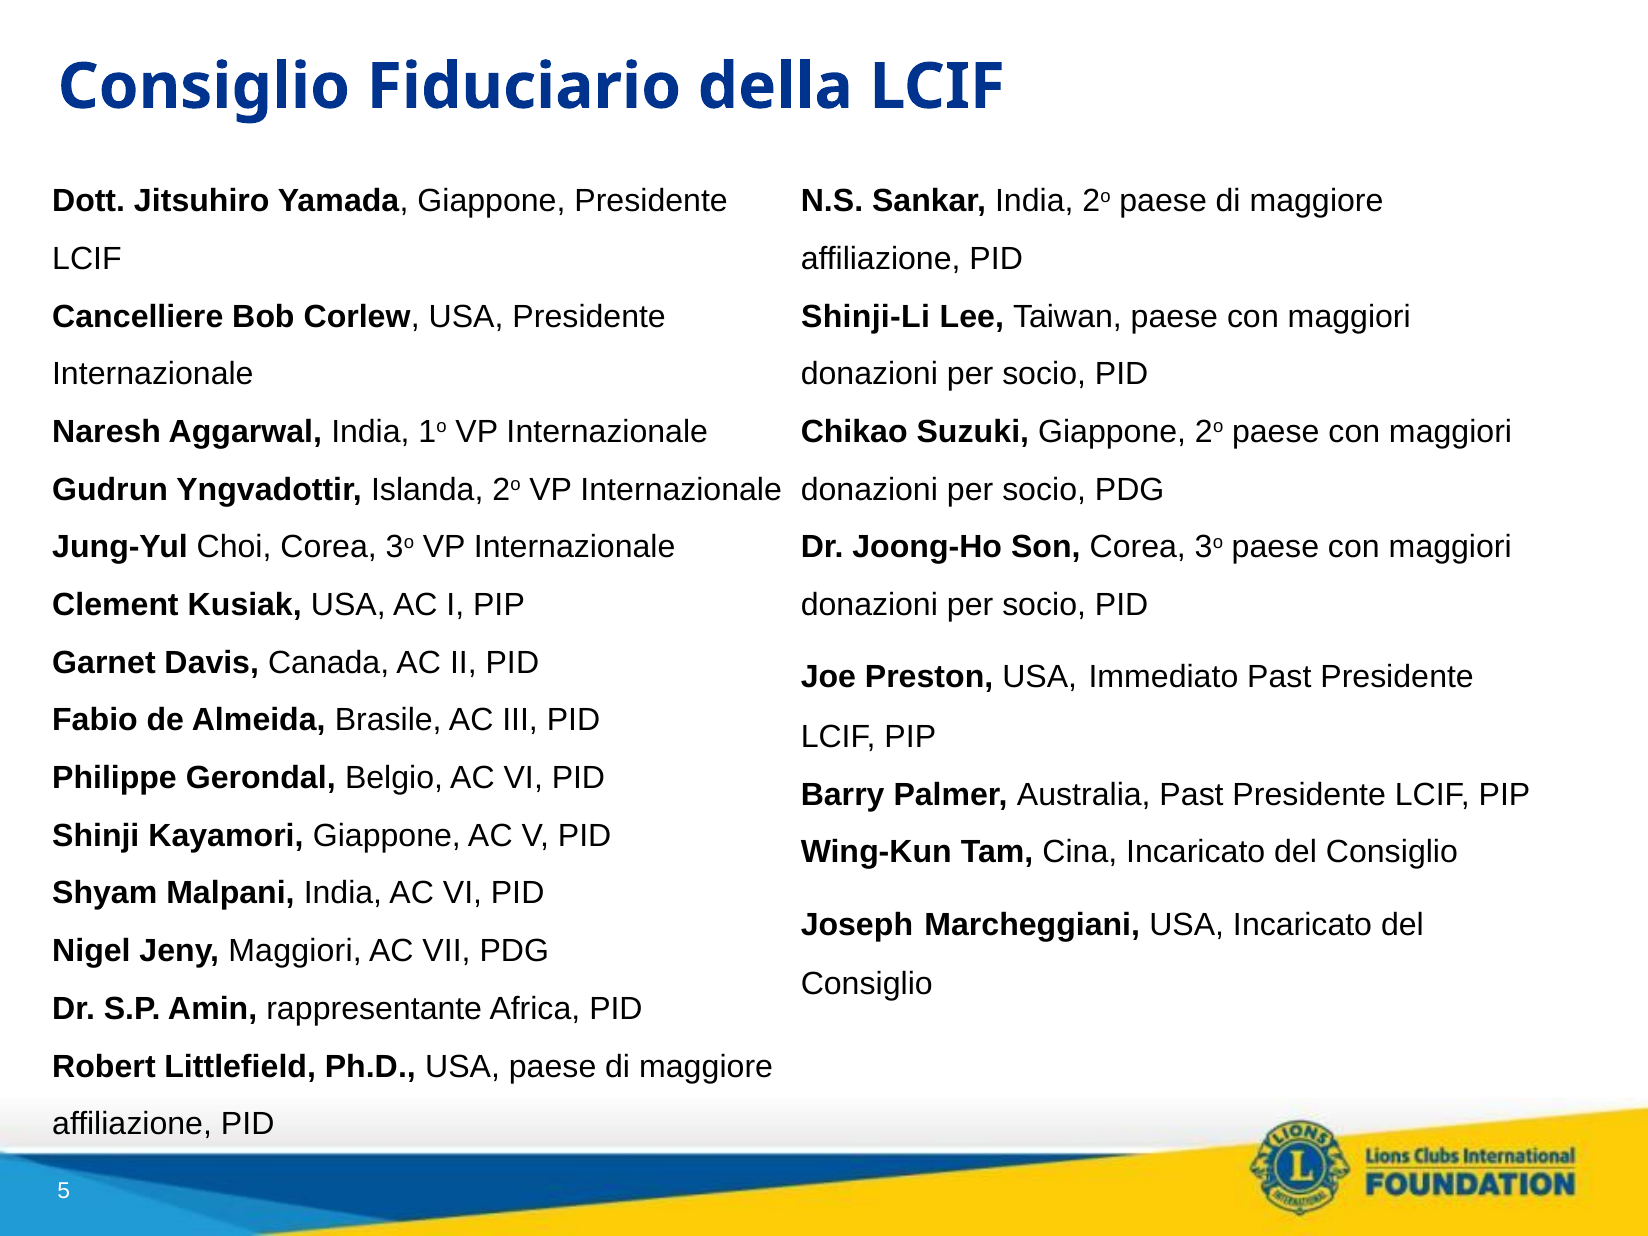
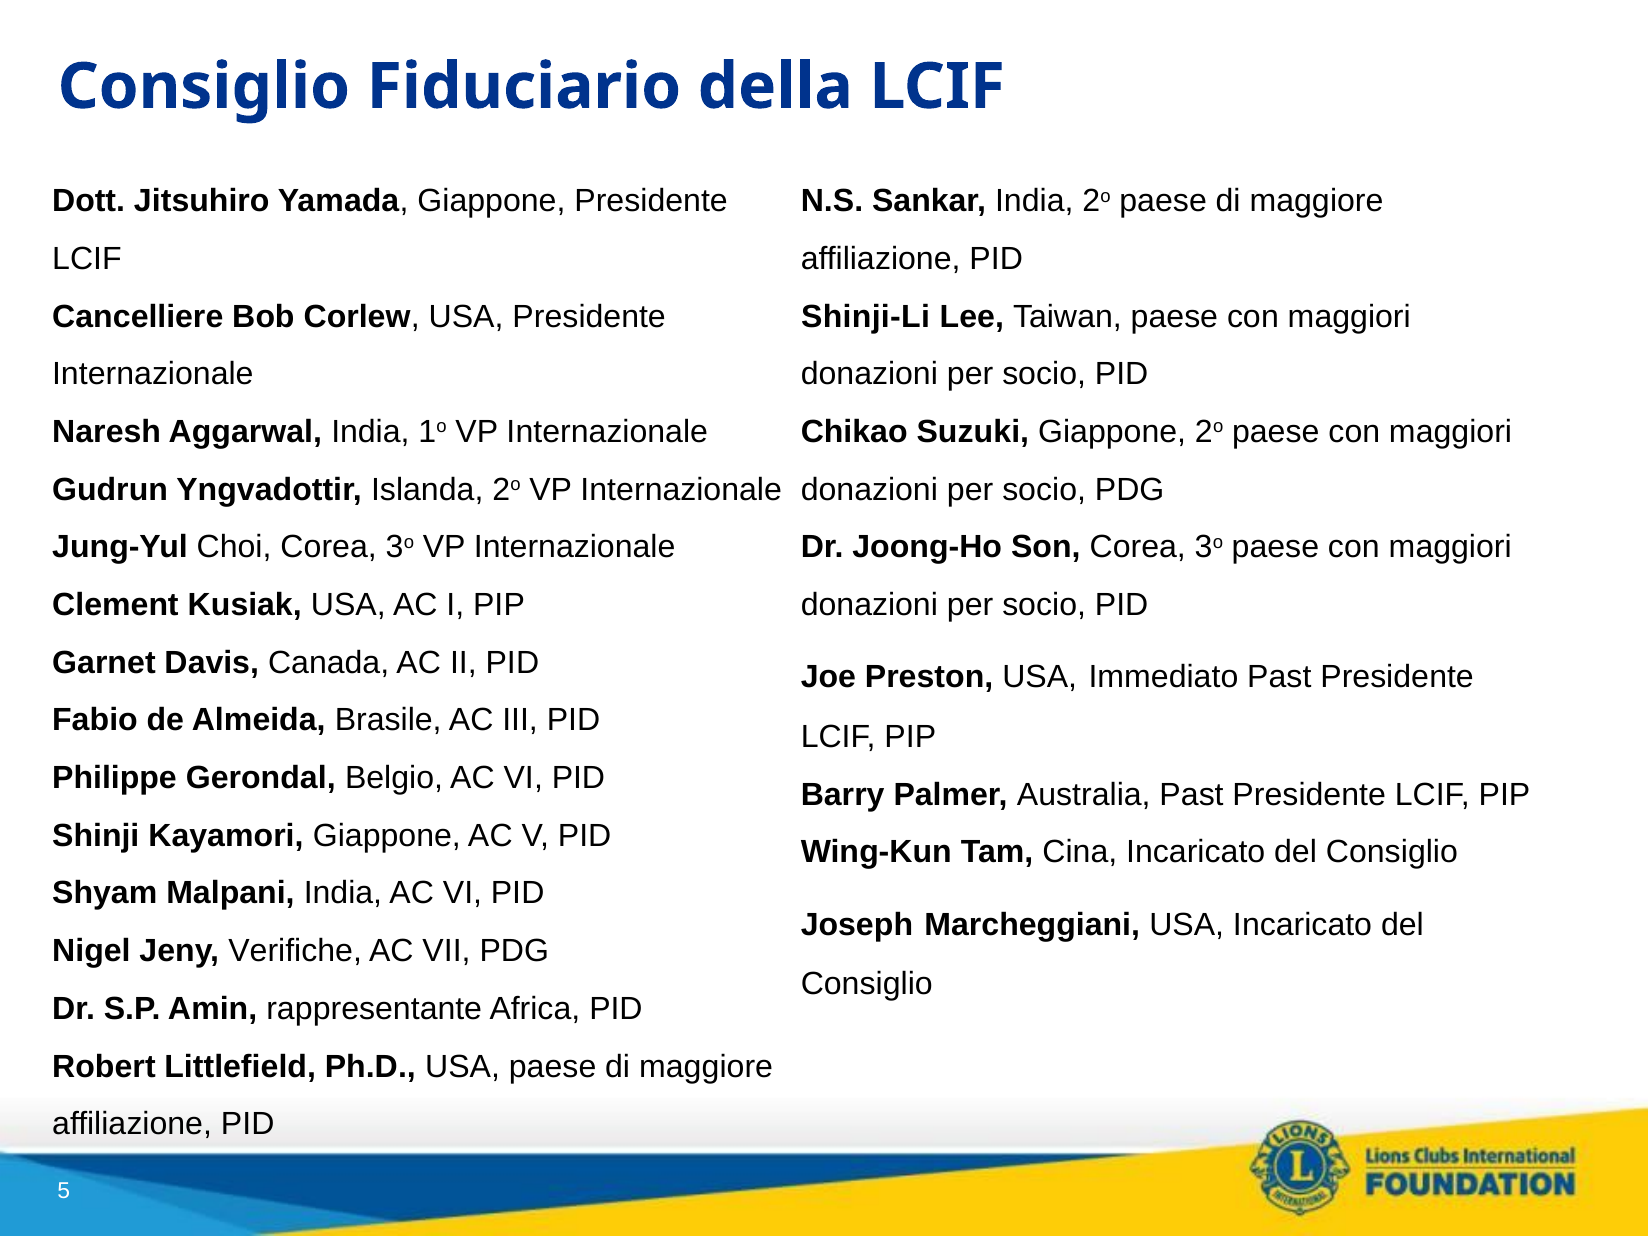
Jeny Maggiori: Maggiori -> Verifiche (295, 951)
